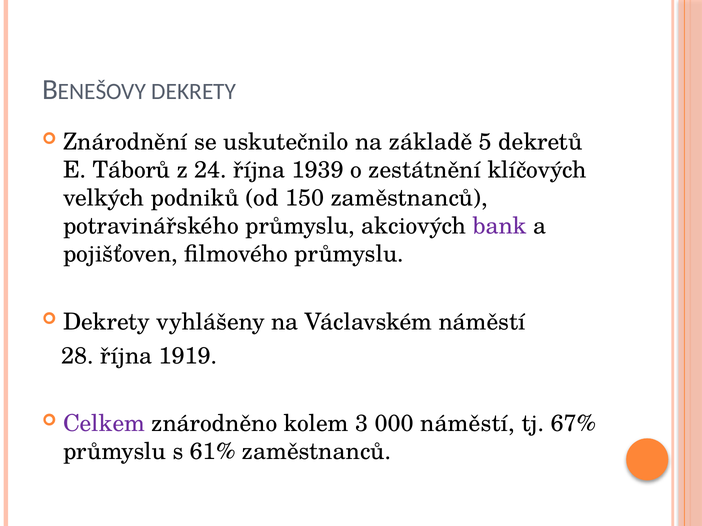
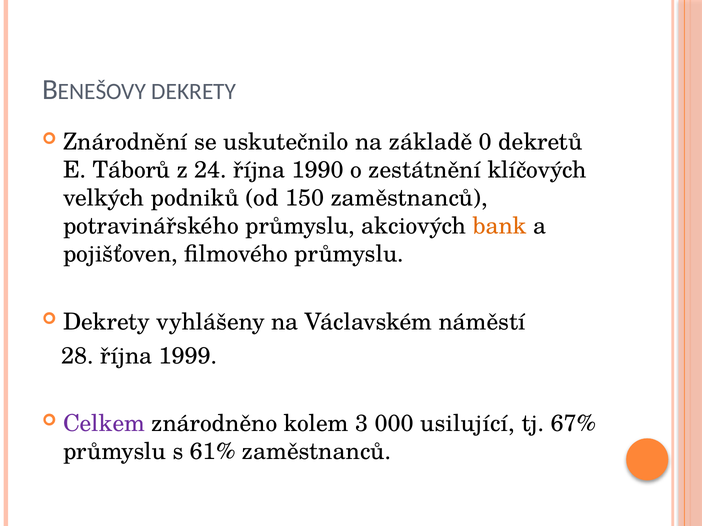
5: 5 -> 0 (485, 142)
1939: 1939 -> 1990 (318, 170)
bank colour: purple -> orange (500, 226)
1919: 1919 -> 1999 (188, 356)
000 náměstí: náměstí -> usilující (468, 424)
